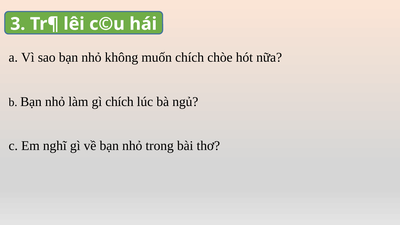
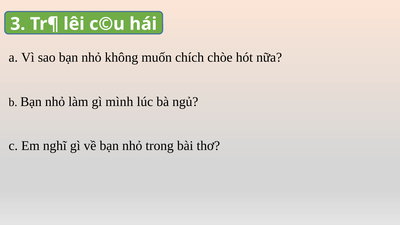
gì chích: chích -> mình (119, 102)
